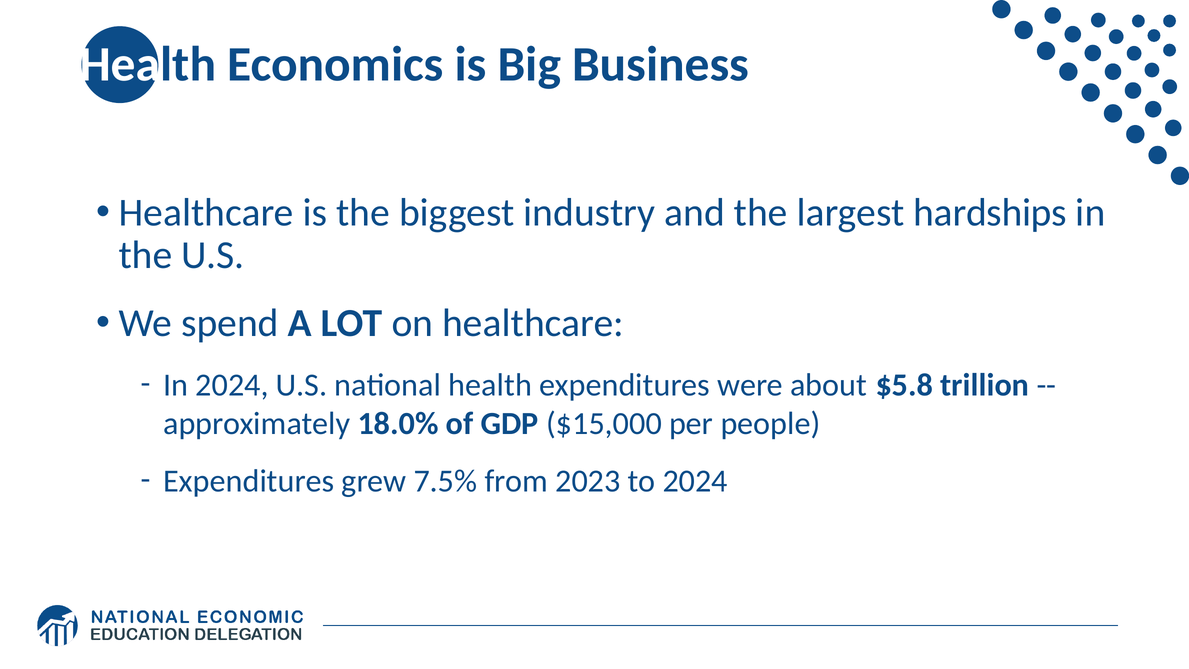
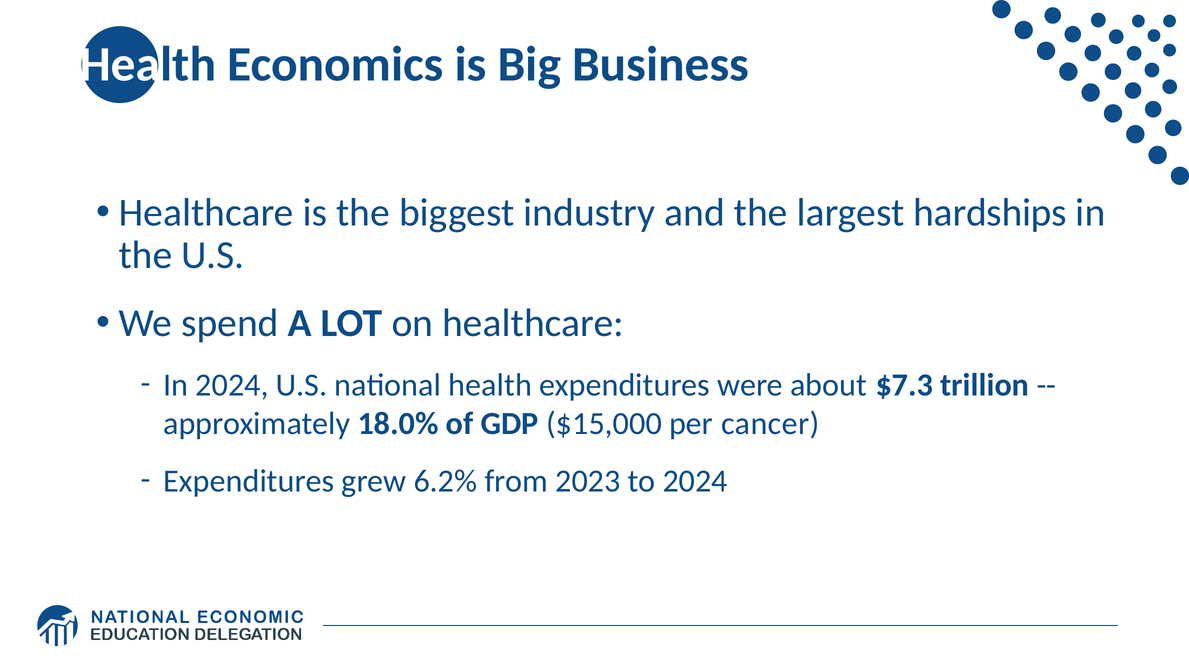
$5.8: $5.8 -> $7.3 (904, 385)
people: people -> cancer (770, 423)
7.5%: 7.5% -> 6.2% (445, 481)
